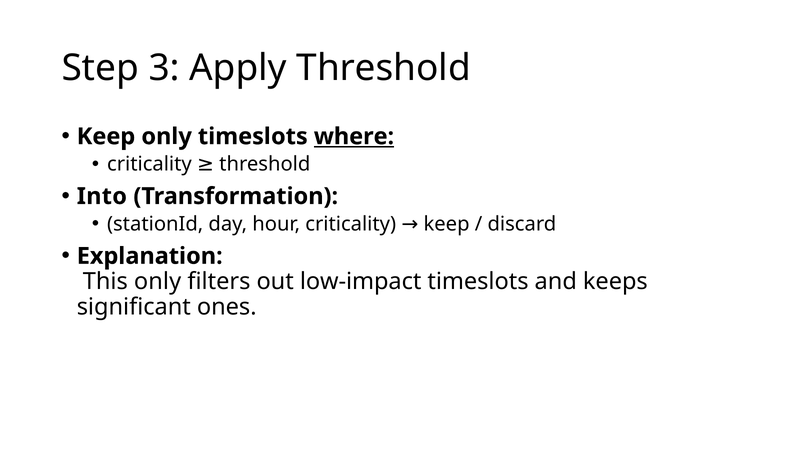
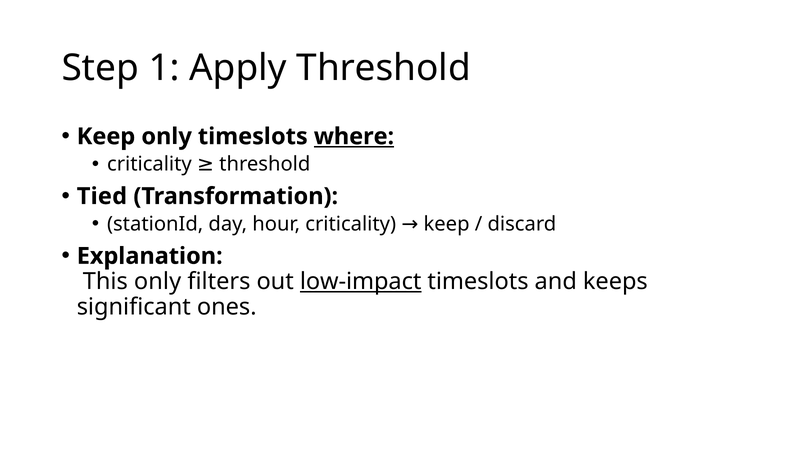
3: 3 -> 1 (164, 68)
Into: Into -> Tied (102, 196)
low-impact underline: none -> present (361, 282)
